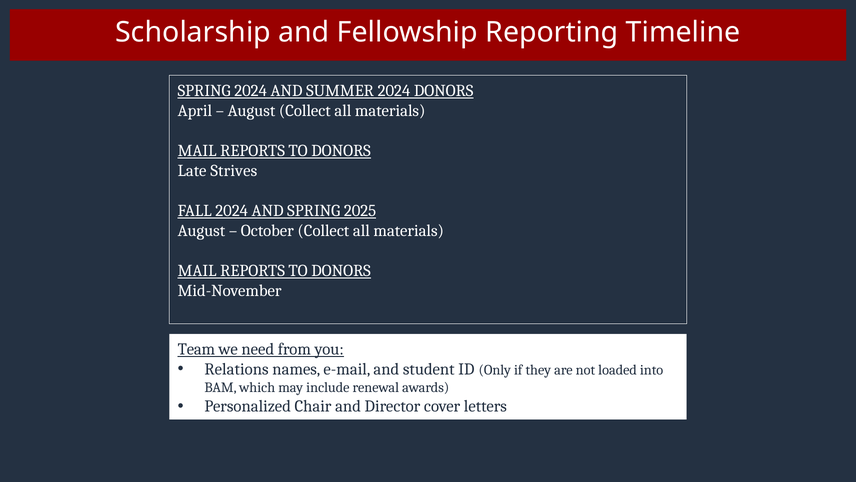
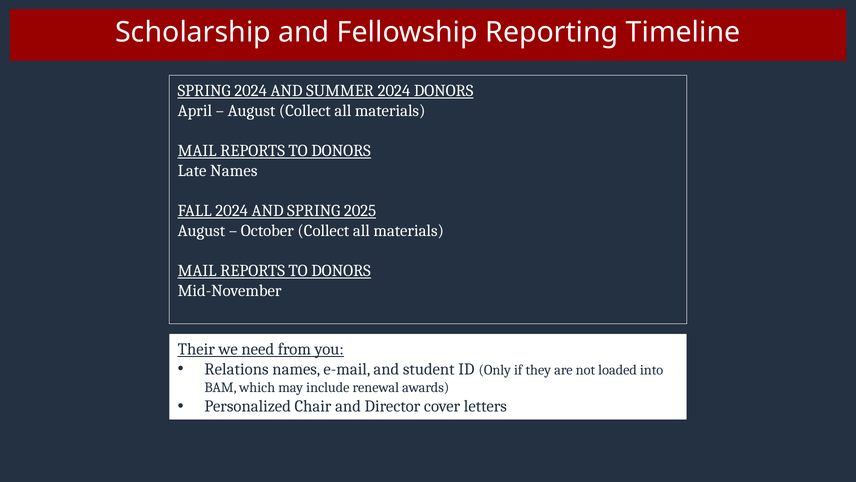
Late Strives: Strives -> Names (234, 171)
Team: Team -> Their (196, 349)
